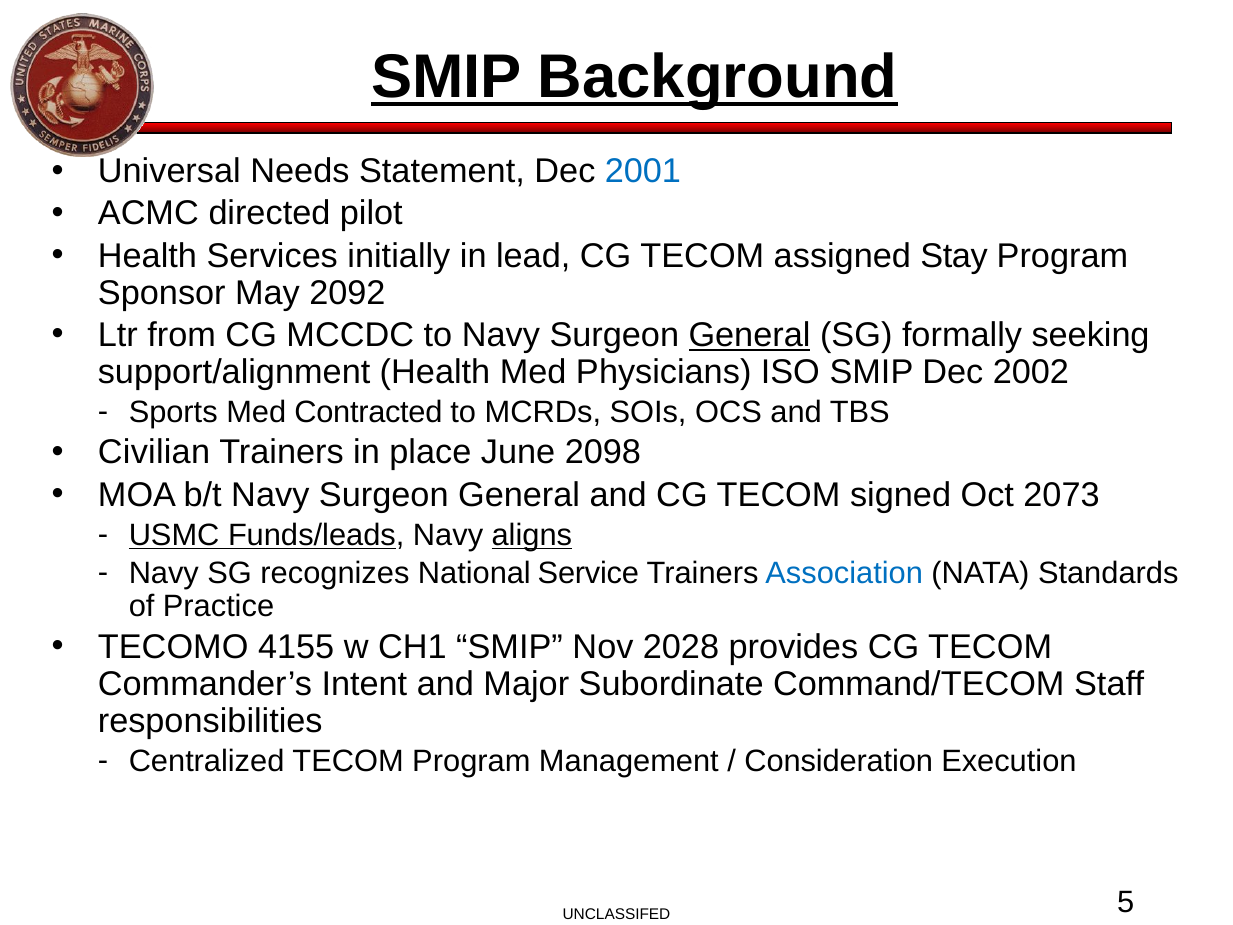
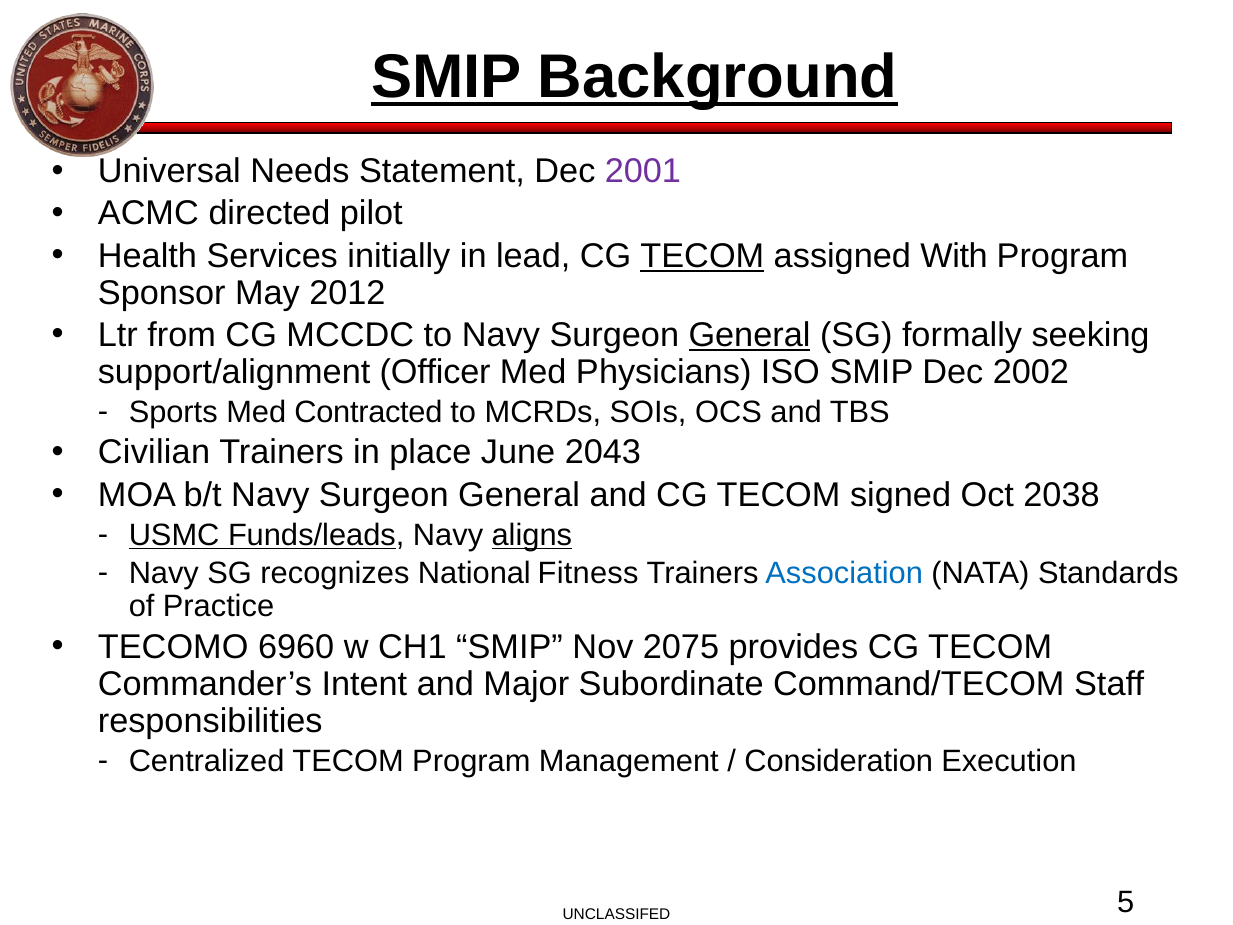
2001 colour: blue -> purple (643, 171)
TECOM underline: none -> present (702, 256)
Stay: Stay -> With (954, 256)
2092: 2092 -> 2012 (347, 293)
support/alignment Health: Health -> Officer (435, 372)
2098: 2098 -> 2043 (603, 452)
2073: 2073 -> 2038 (1062, 495)
Service: Service -> Fitness (588, 573)
4155: 4155 -> 6960 (296, 647)
2028: 2028 -> 2075 (681, 647)
